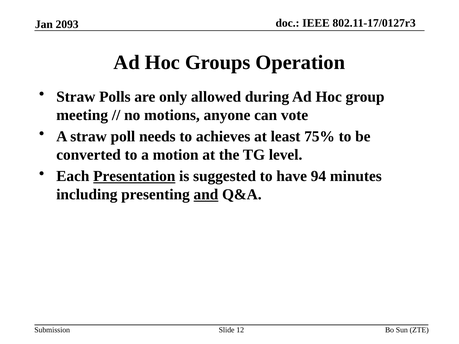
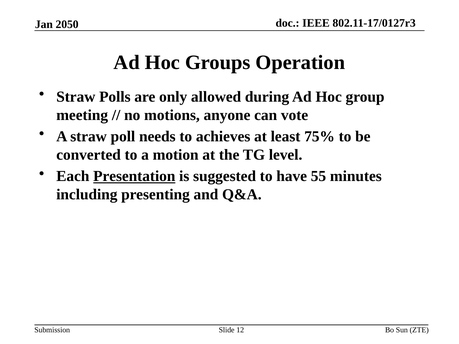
2093: 2093 -> 2050 (67, 24)
94: 94 -> 55 (318, 176)
and underline: present -> none (206, 195)
